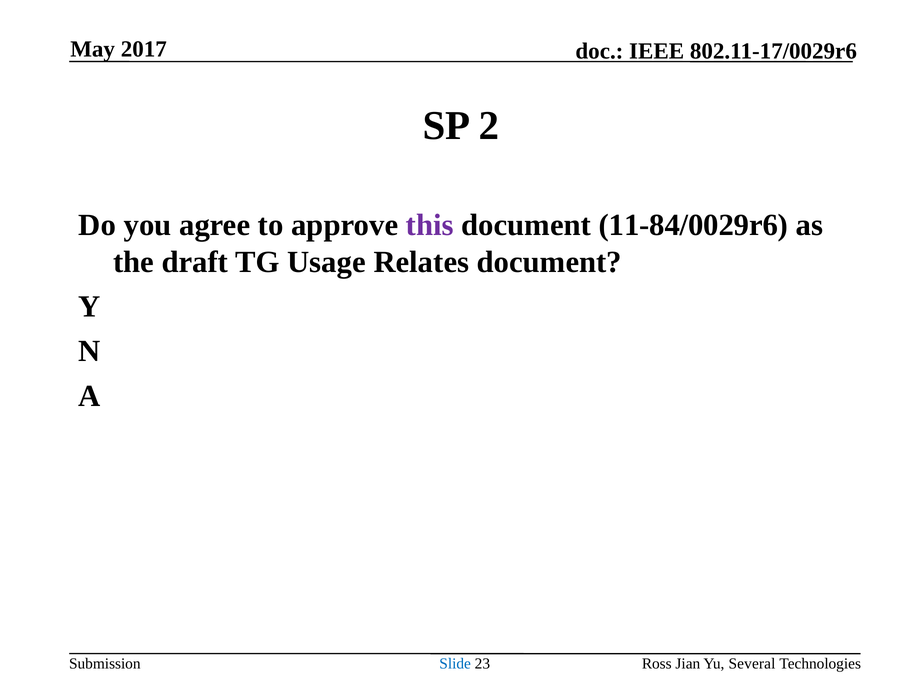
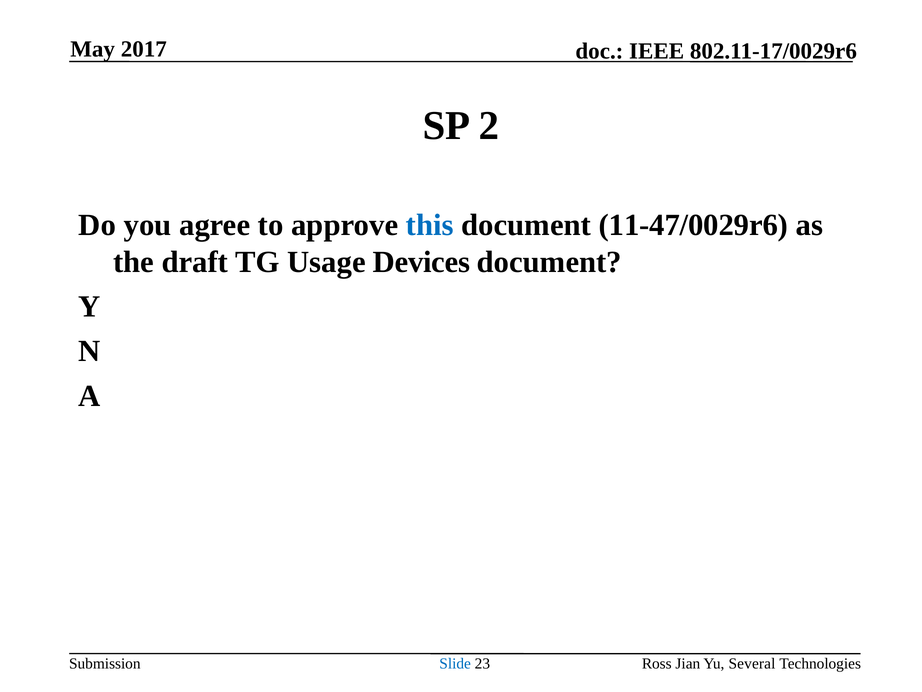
this colour: purple -> blue (430, 225)
11-84/0029r6: 11-84/0029r6 -> 11-47/0029r6 (693, 225)
Relates: Relates -> Devices (421, 262)
